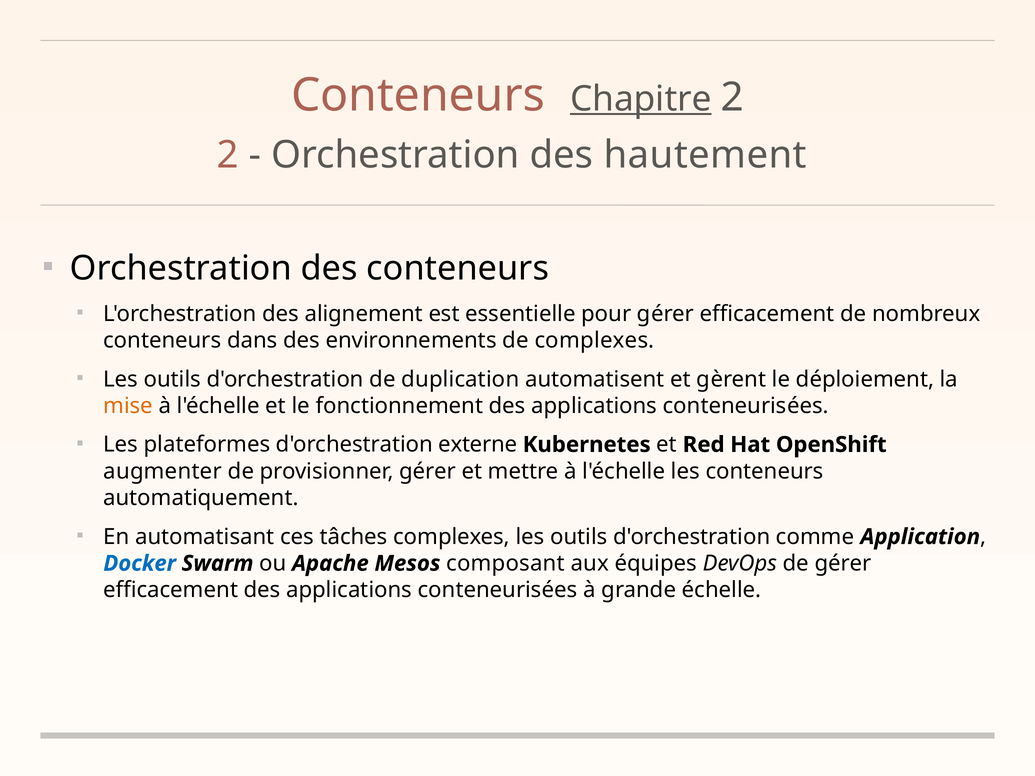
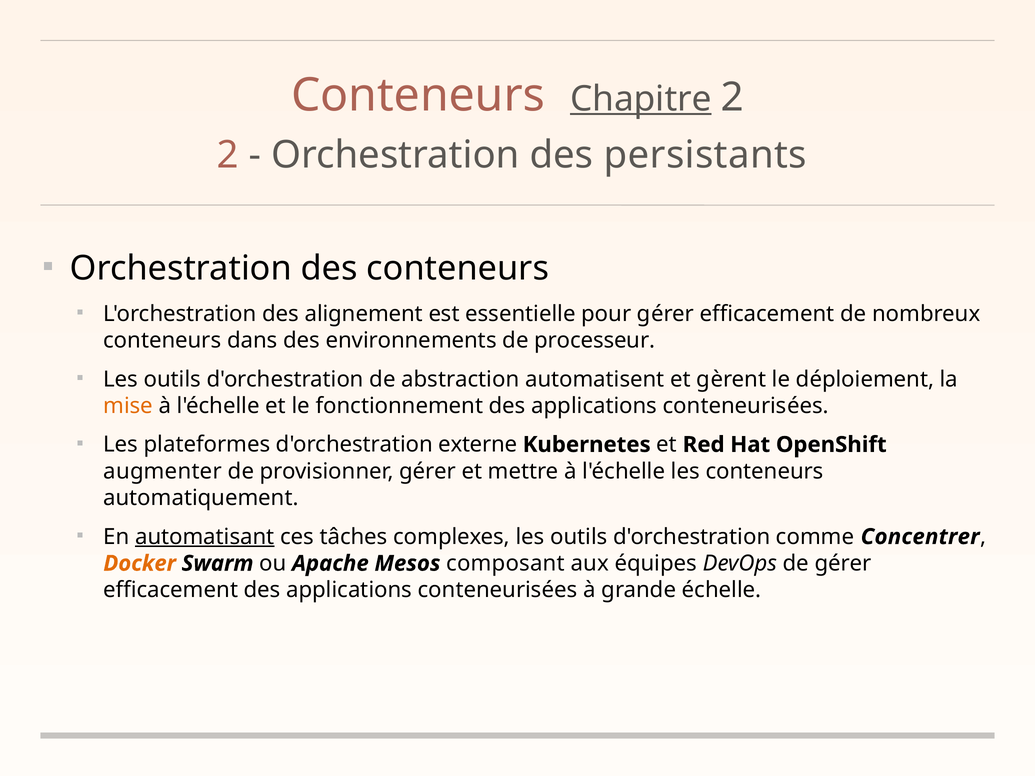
hautement: hautement -> persistants (705, 155)
de complexes: complexes -> processeur (595, 341)
duplication: duplication -> abstraction (460, 379)
automatisant underline: none -> present (205, 537)
Application: Application -> Concentrer (920, 537)
Docker colour: blue -> orange (140, 564)
